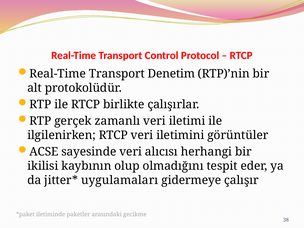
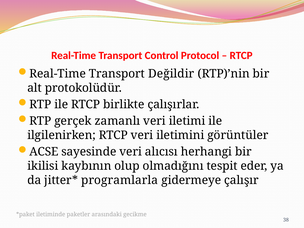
Denetim: Denetim -> Değildir (171, 74)
uygulamaları: uygulamaları -> programlarla (120, 180)
